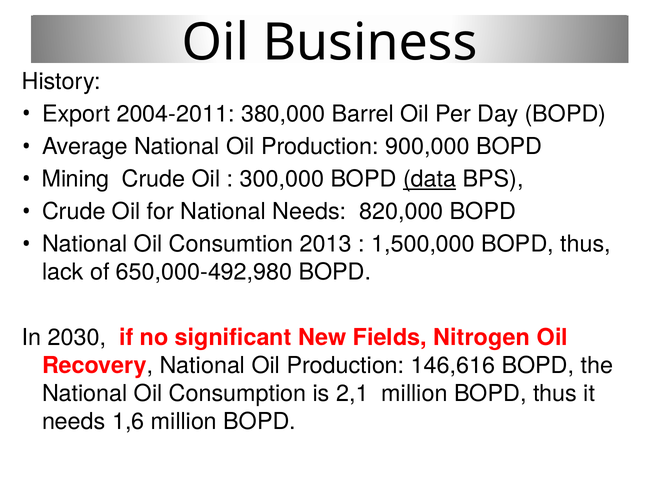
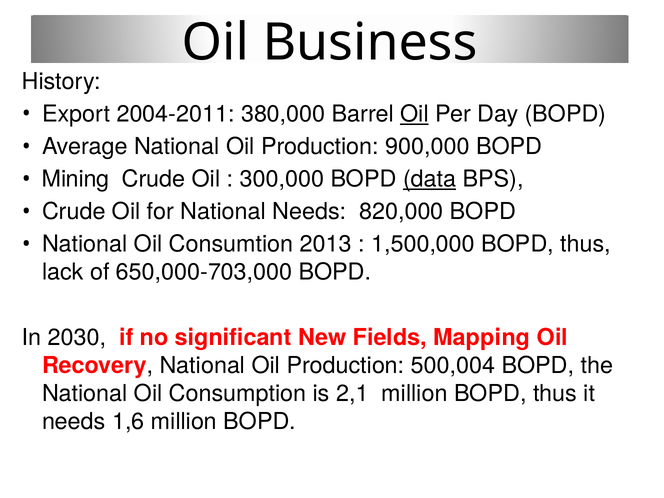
Oil underline: none -> present (414, 114)
650,000-492,980: 650,000-492,980 -> 650,000-703,000 (204, 272)
Nitrogen: Nitrogen -> Mapping (482, 337)
146,616: 146,616 -> 500,004 (453, 365)
